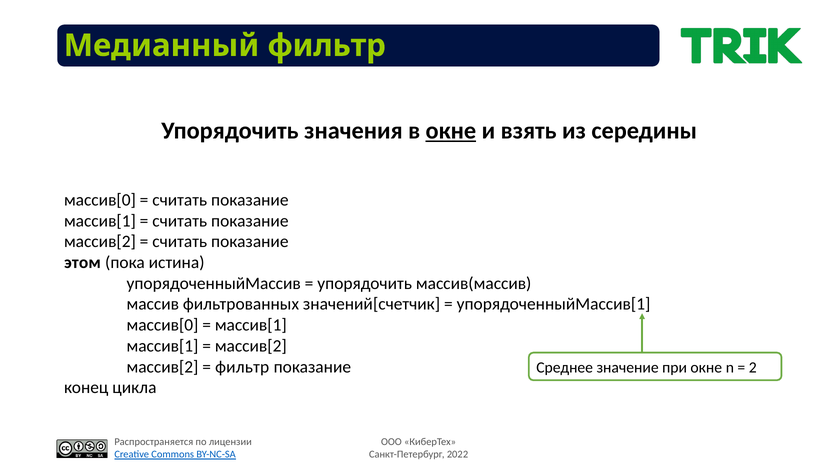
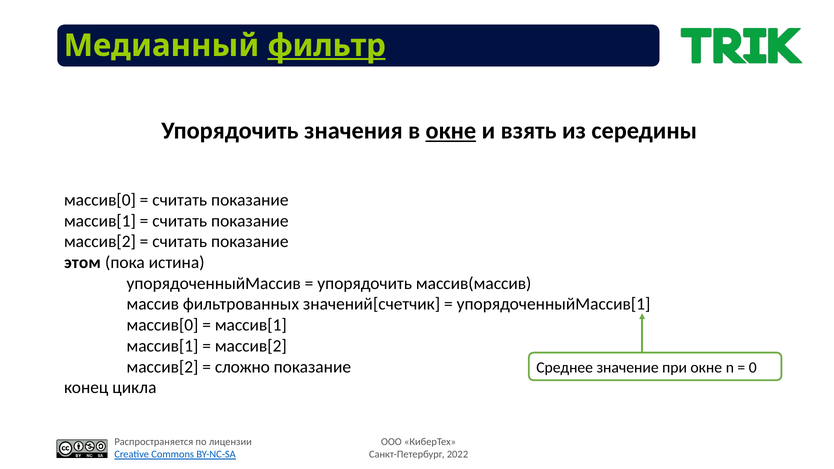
фильтр underline: none -> present (327, 46)
фильтр: фильтр -> сложно (242, 367)
2: 2 -> 0 (753, 368)
